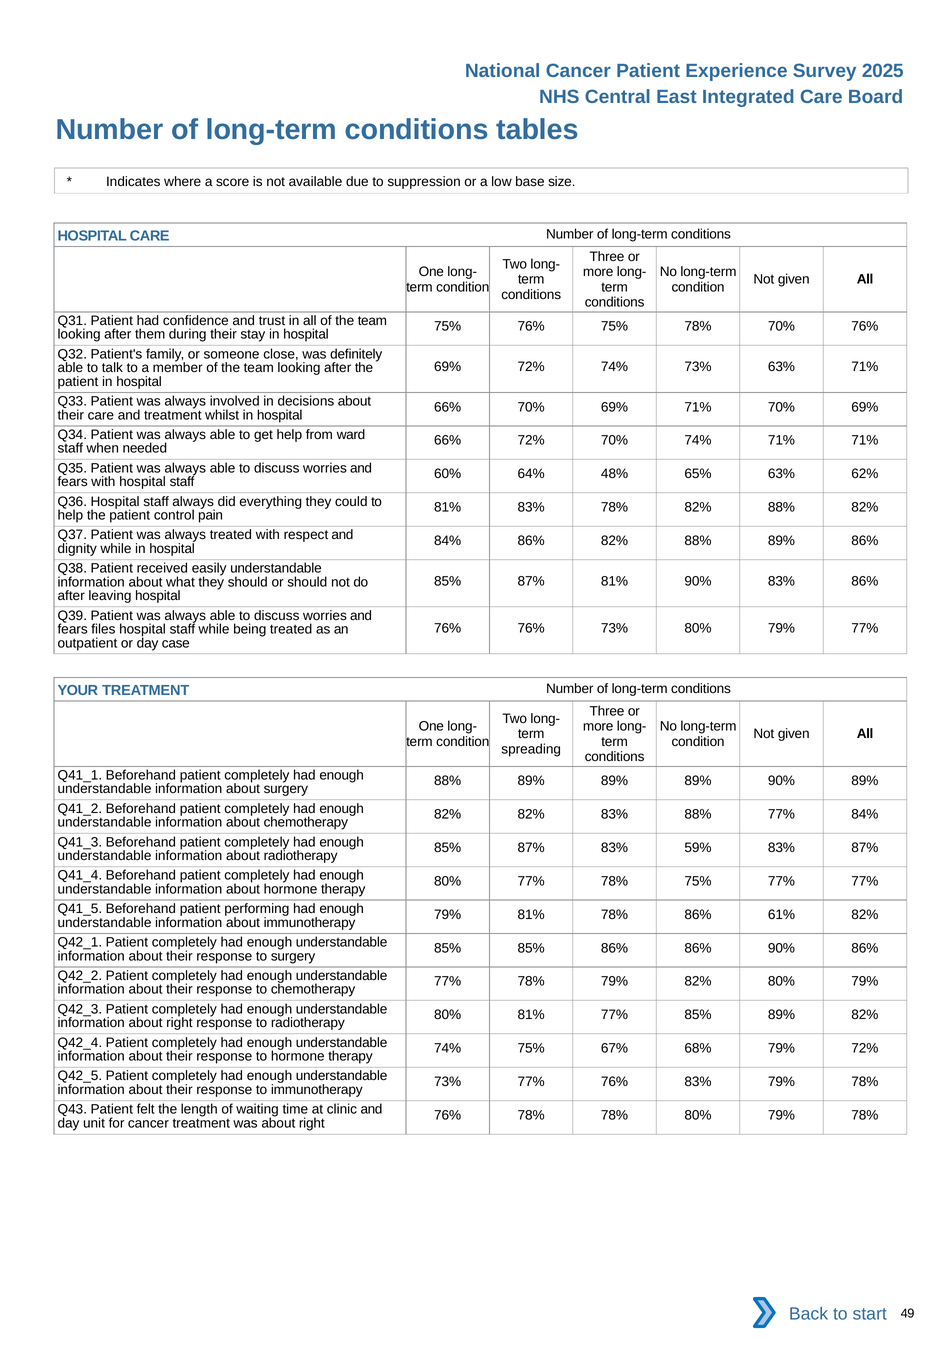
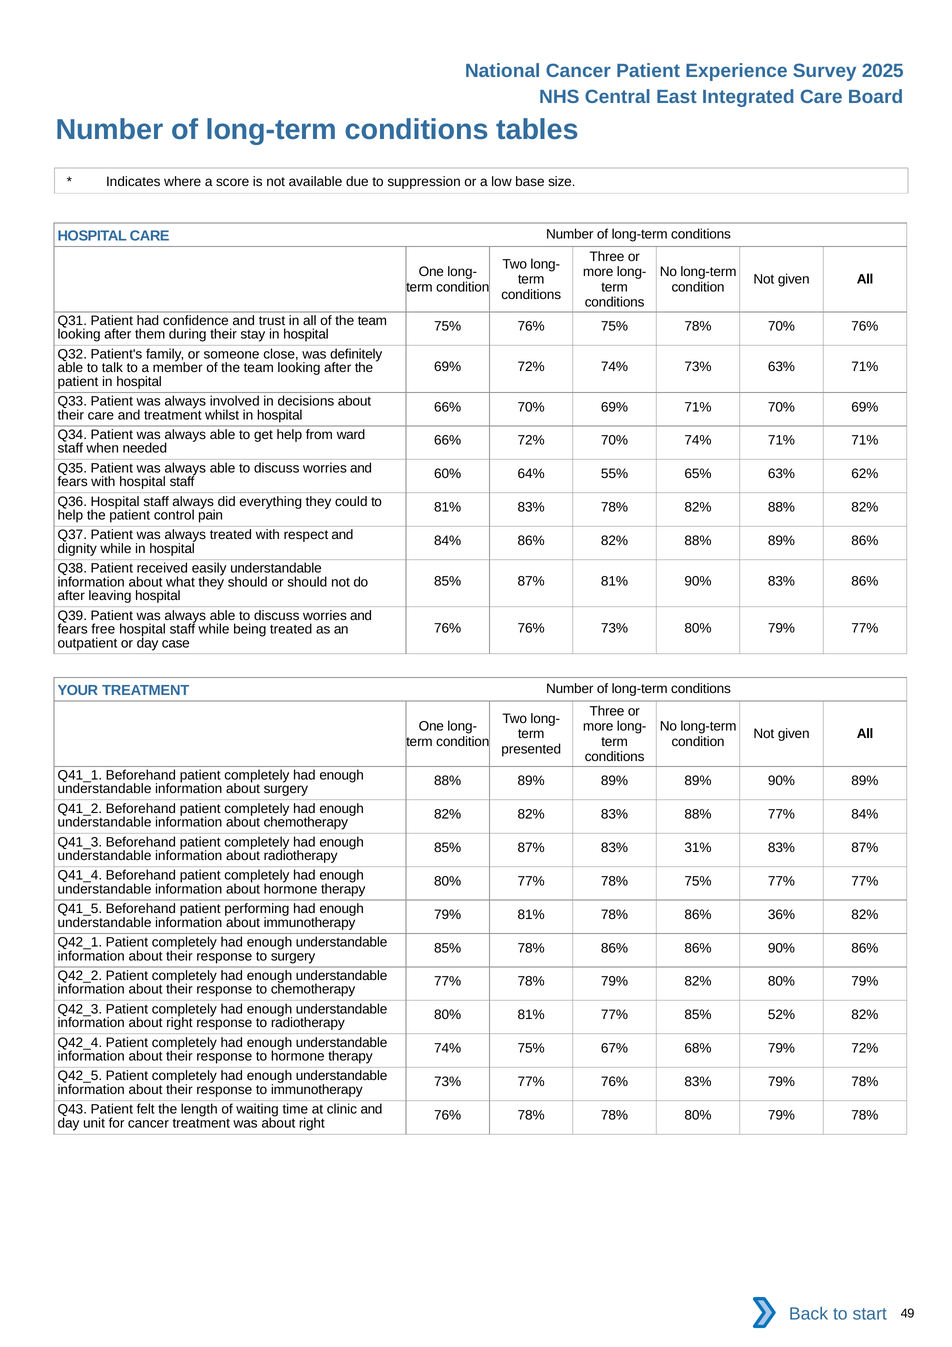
48%: 48% -> 55% (615, 474)
files: files -> free (103, 629)
spreading: spreading -> presented (531, 749)
59%: 59% -> 31% (698, 848)
61%: 61% -> 36% (781, 915)
85% 85%: 85% -> 78% (531, 948)
85% 89%: 89% -> 52% (781, 1015)
